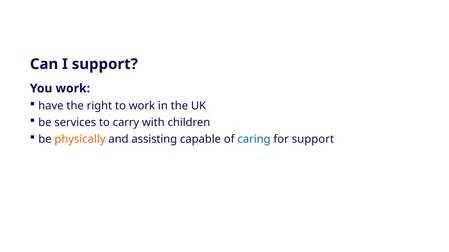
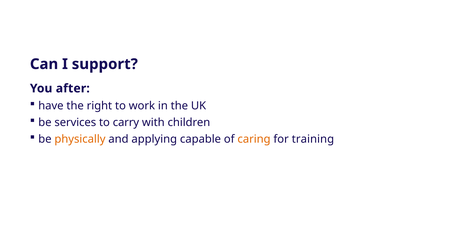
You work: work -> after (73, 89)
assisting: assisting -> applying (154, 140)
caring colour: blue -> orange (254, 140)
for support: support -> training (313, 140)
